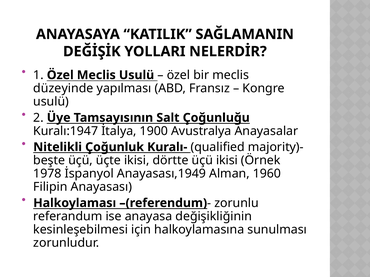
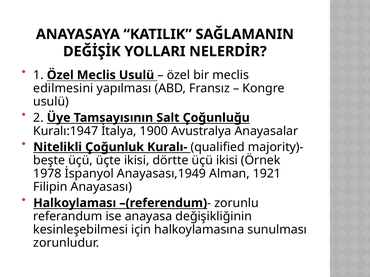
düzeyinde: düzeyinde -> edilmesini (63, 89)
1960: 1960 -> 1921 (267, 174)
